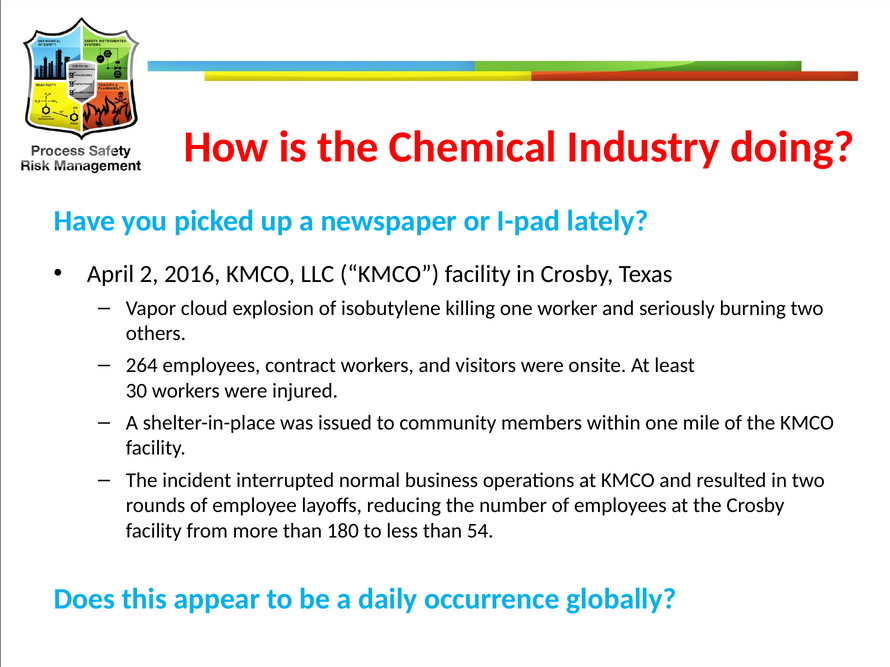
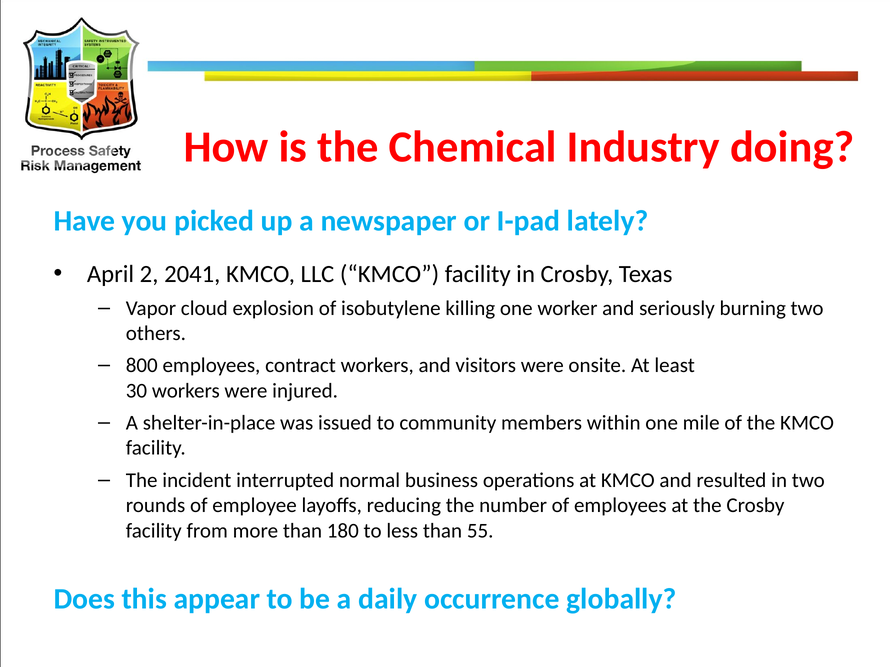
2016: 2016 -> 2041 (192, 274)
264: 264 -> 800 (142, 366)
54: 54 -> 55 (480, 531)
